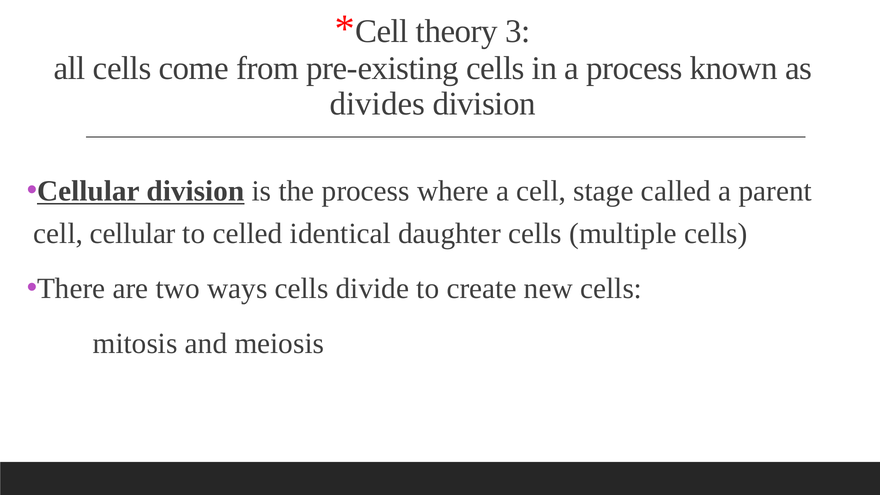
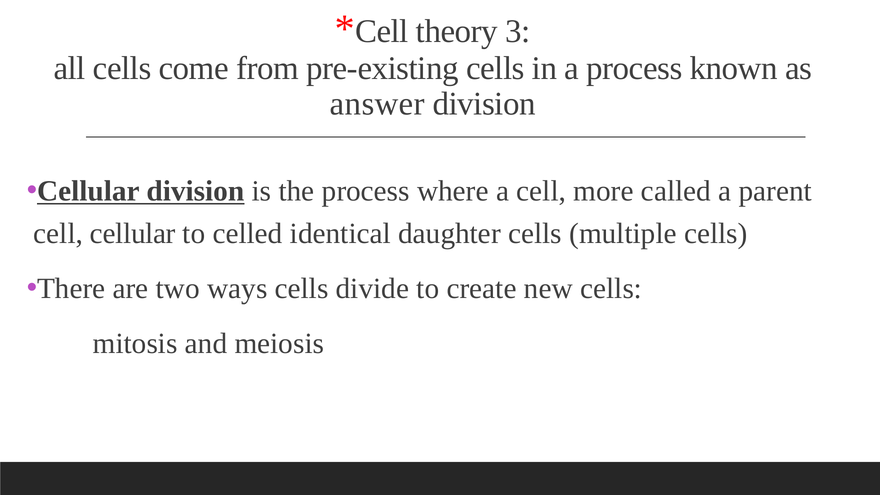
divides: divides -> answer (377, 104)
stage: stage -> more (604, 191)
